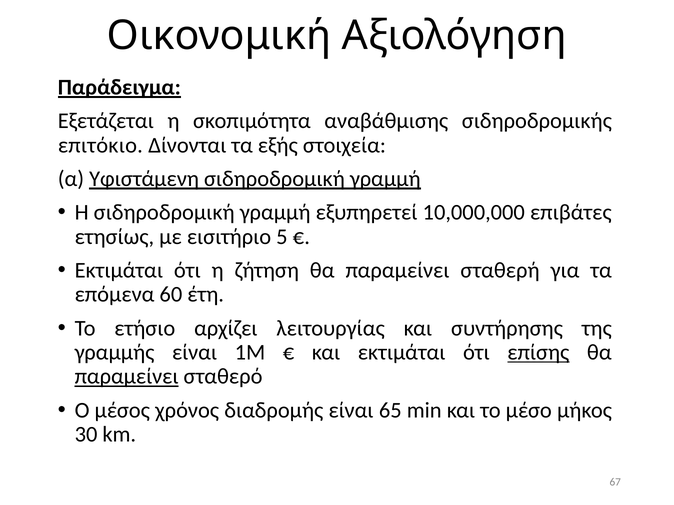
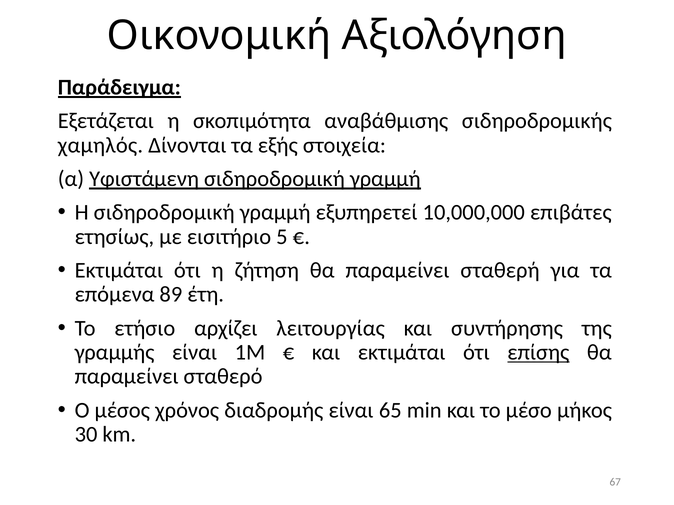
επιτόκιο: επιτόκιο -> χαμηλός (100, 145)
60: 60 -> 89 (171, 295)
παραμείνει underline: present -> none (127, 377)
